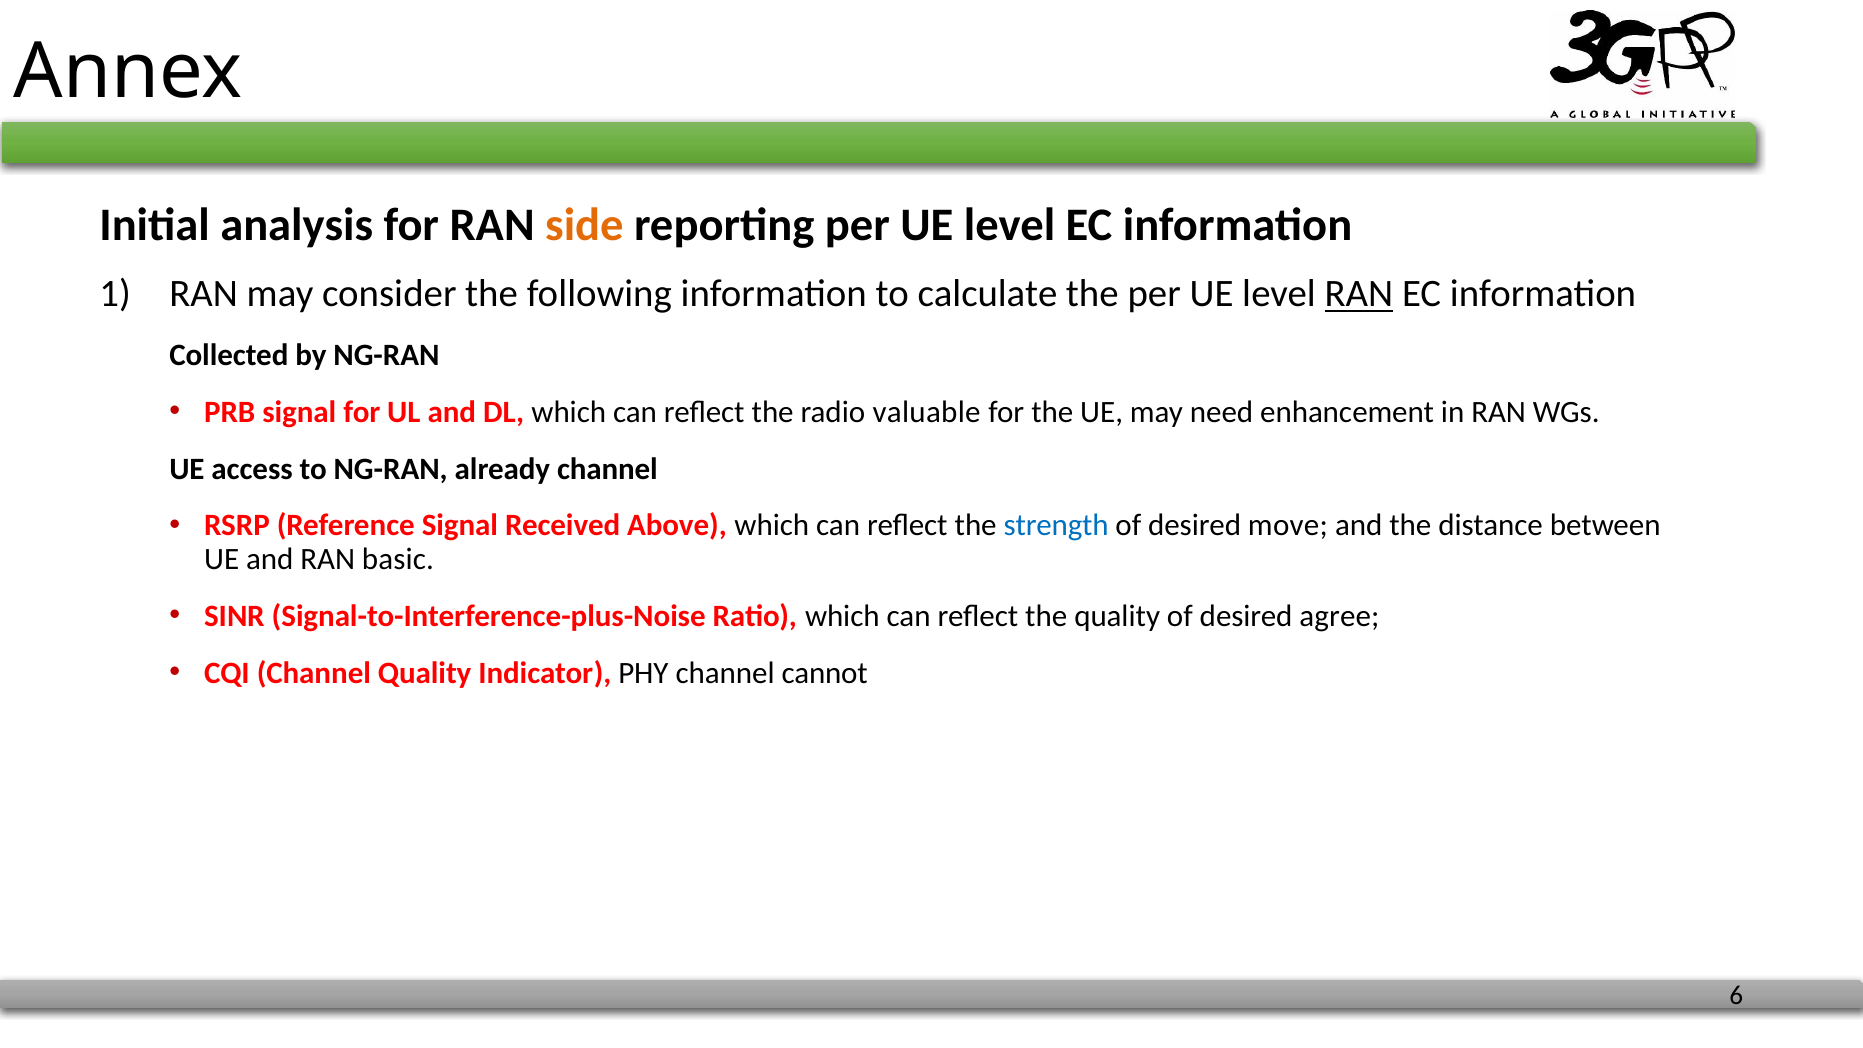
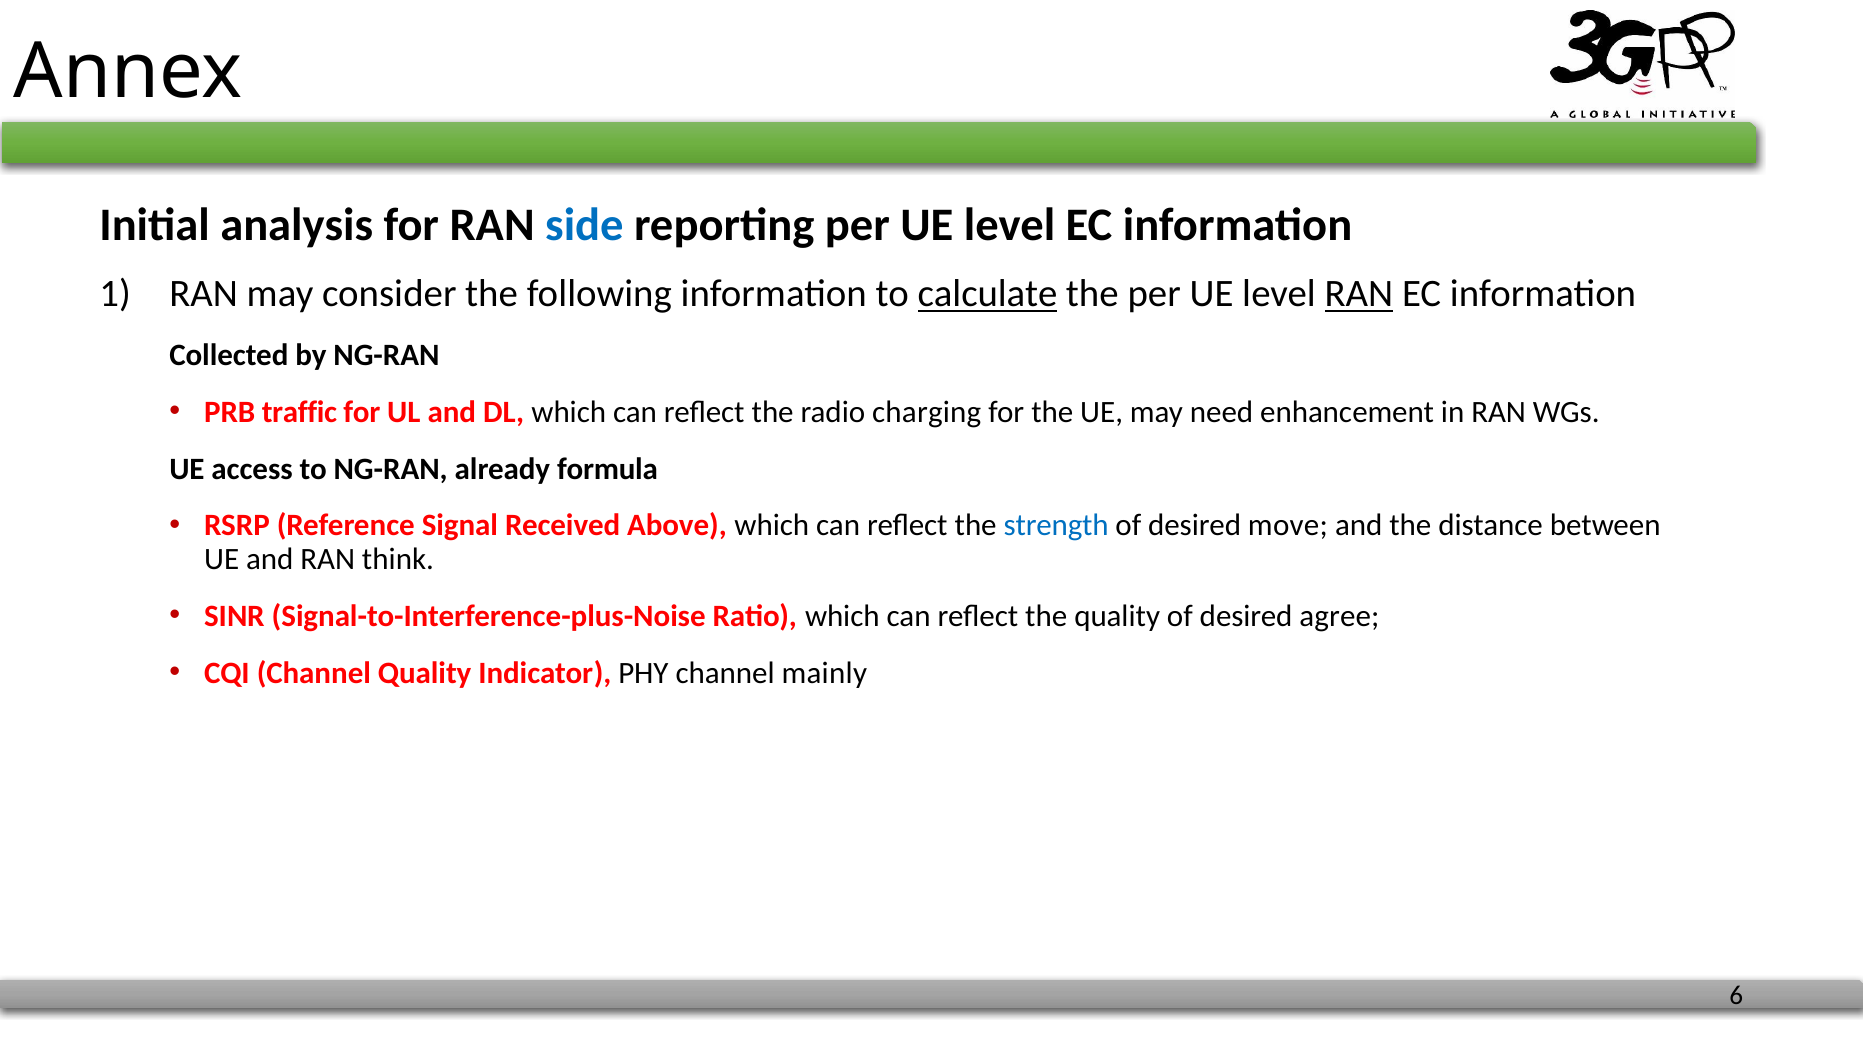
side colour: orange -> blue (584, 225)
calculate underline: none -> present (988, 294)
PRB signal: signal -> traffic (299, 412)
valuable: valuable -> charging (927, 412)
already channel: channel -> formula (607, 469)
basic: basic -> think (398, 559)
cannot: cannot -> mainly (824, 673)
